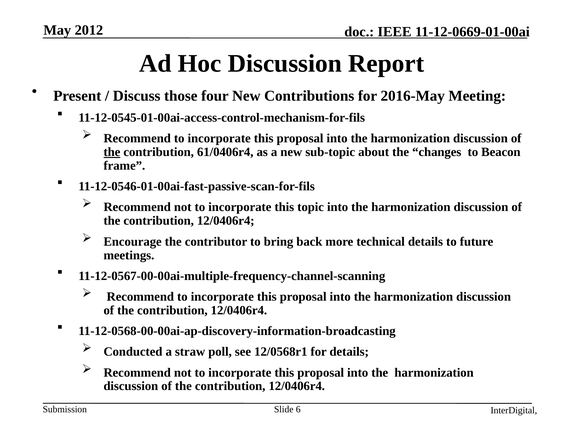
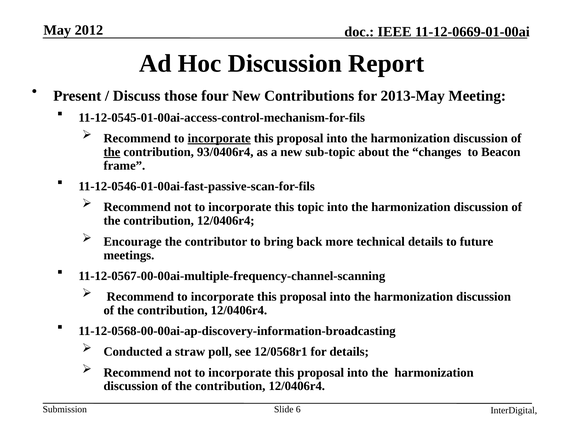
2016-May: 2016-May -> 2013-May (413, 96)
incorporate underline: none -> present (219, 139)
61/0406r4: 61/0406r4 -> 93/0406r4 (225, 152)
